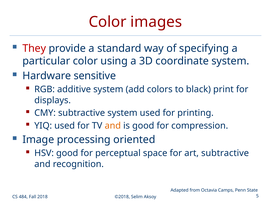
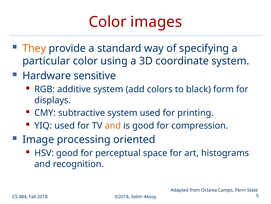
They colour: red -> orange (34, 48)
print: print -> form (223, 89)
art subtractive: subtractive -> histograms (225, 153)
